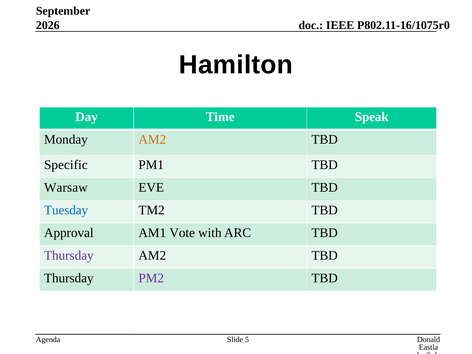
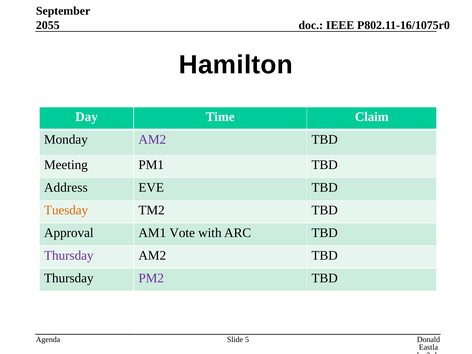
2026: 2026 -> 2055 (48, 25)
Speak: Speak -> Claim (372, 117)
AM2 colour: orange -> purple (152, 139)
Specific: Specific -> Meeting (66, 165)
Warsaw: Warsaw -> Address (66, 188)
Tuesday colour: blue -> orange (66, 210)
